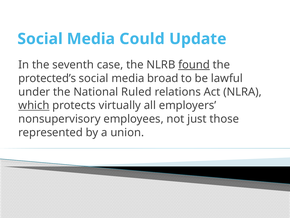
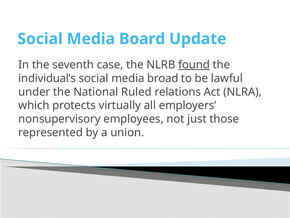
Could: Could -> Board (142, 39)
protected’s: protected’s -> individual’s (47, 78)
which underline: present -> none (34, 105)
